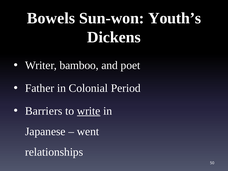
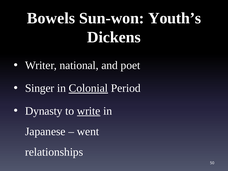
bamboo: bamboo -> national (79, 65)
Father: Father -> Singer (40, 88)
Colonial underline: none -> present (88, 88)
Barriers: Barriers -> Dynasty (44, 111)
